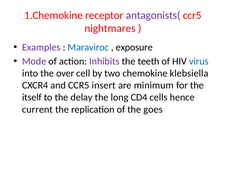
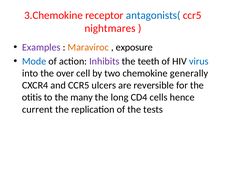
1.Chemokine: 1.Chemokine -> 3.Chemokine (54, 15)
antagonists( colour: purple -> blue (153, 15)
Maraviroc colour: blue -> orange (88, 47)
Mode colour: purple -> blue (34, 61)
klebsiella: klebsiella -> generally (189, 74)
insert: insert -> ulcers (104, 86)
minimum: minimum -> reversible (154, 86)
itself: itself -> otitis (32, 98)
delay: delay -> many (82, 98)
goes: goes -> tests (153, 110)
